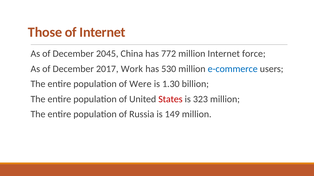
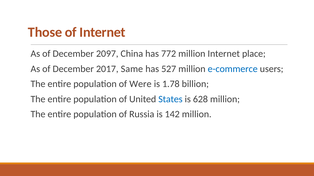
2045: 2045 -> 2097 (107, 54)
force: force -> place (254, 54)
Work: Work -> Same (132, 69)
530: 530 -> 527 (169, 69)
1.30: 1.30 -> 1.78 (171, 84)
States colour: red -> blue (170, 99)
323: 323 -> 628 (200, 99)
149: 149 -> 142 (172, 115)
